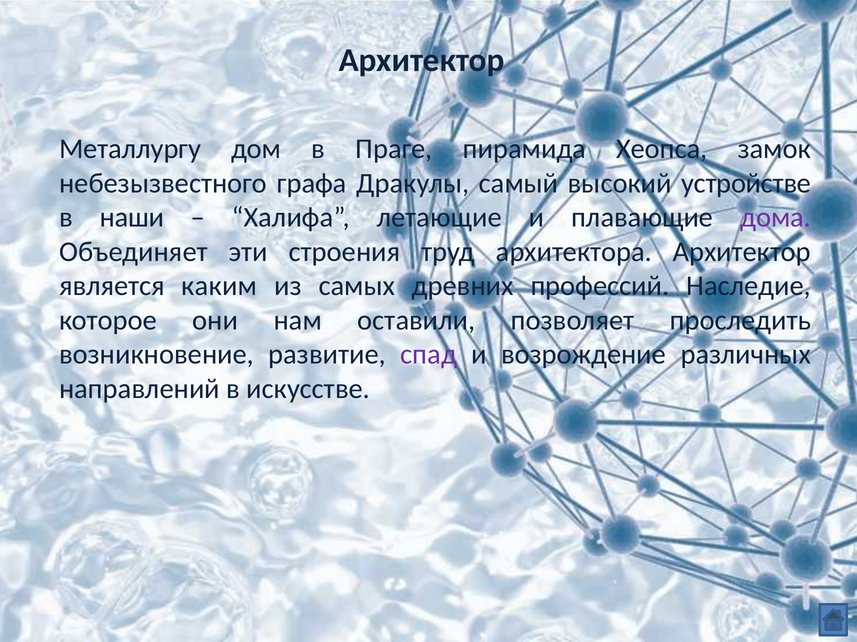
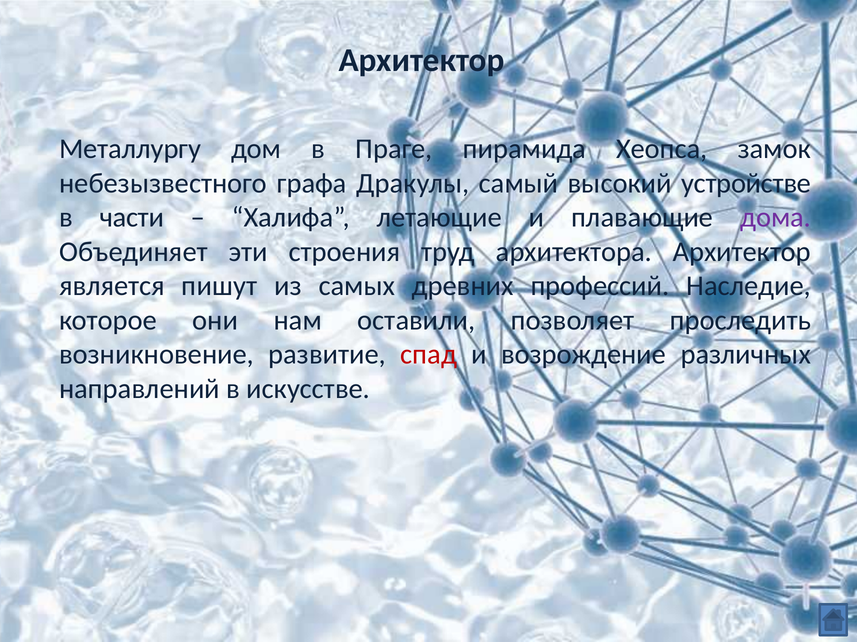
наши: наши -> части (132, 218)
каким: каким -> пишут (219, 286)
спад colour: purple -> red (429, 355)
